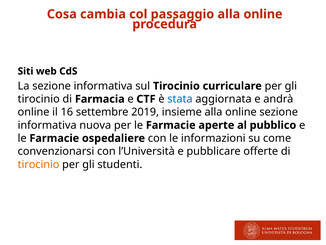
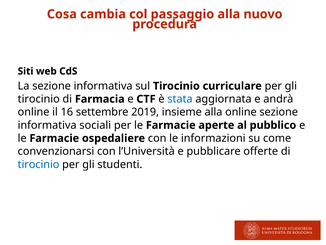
passaggio alla online: online -> nuovo (263, 14)
nuova: nuova -> sociali (95, 125)
tirocinio colour: orange -> blue (39, 164)
